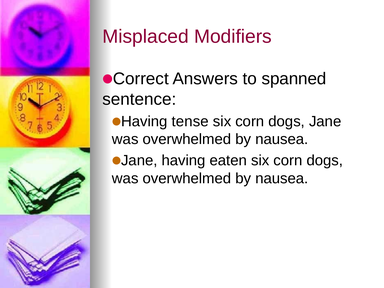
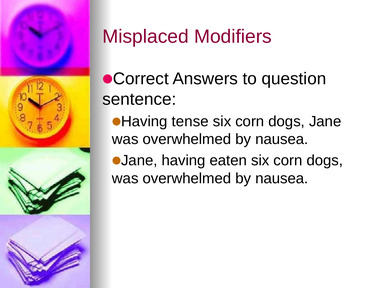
spanned: spanned -> question (294, 79)
